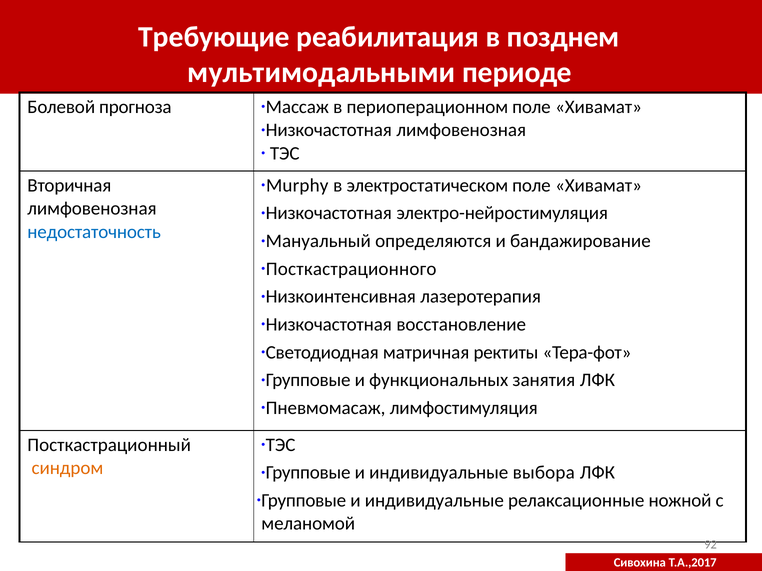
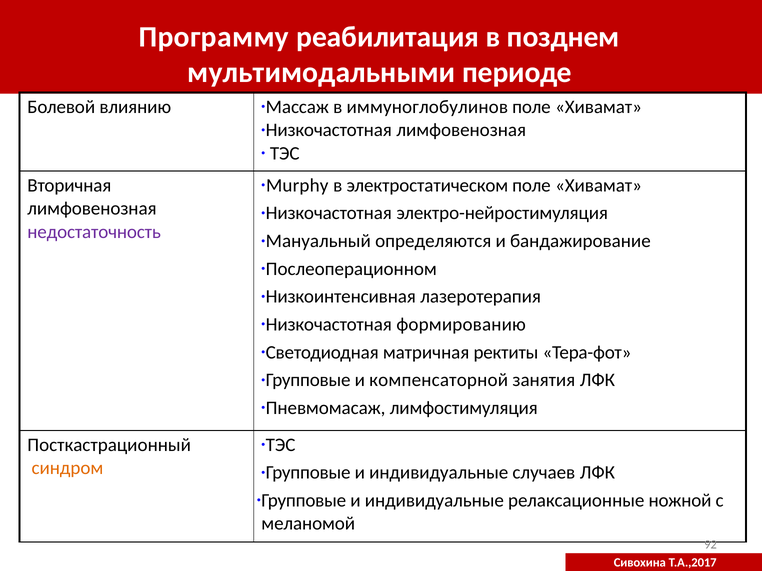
Требующие: Требующие -> Программу (214, 37)
прогноза: прогноза -> влиянию (135, 107)
периоперационном: периоперационном -> иммуноглобулинов (427, 107)
недостаточность colour: blue -> purple (94, 232)
Посткастрационного: Посткастрационного -> Послеоперационном (351, 269)
восстановление: восстановление -> формированию (461, 325)
функциональных: функциональных -> компенсаторной (439, 380)
выбора: выбора -> случаев (544, 473)
